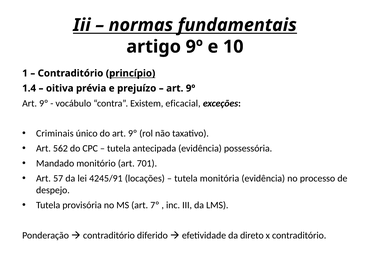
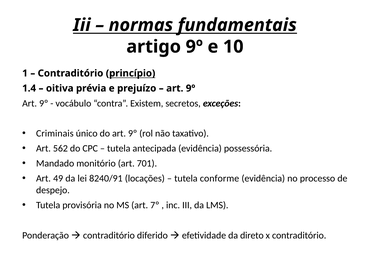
eficacial: eficacial -> secretos (183, 103)
57: 57 -> 49 (58, 178)
4245/91: 4245/91 -> 8240/91 (106, 178)
monitória: monitória -> conforme (220, 178)
